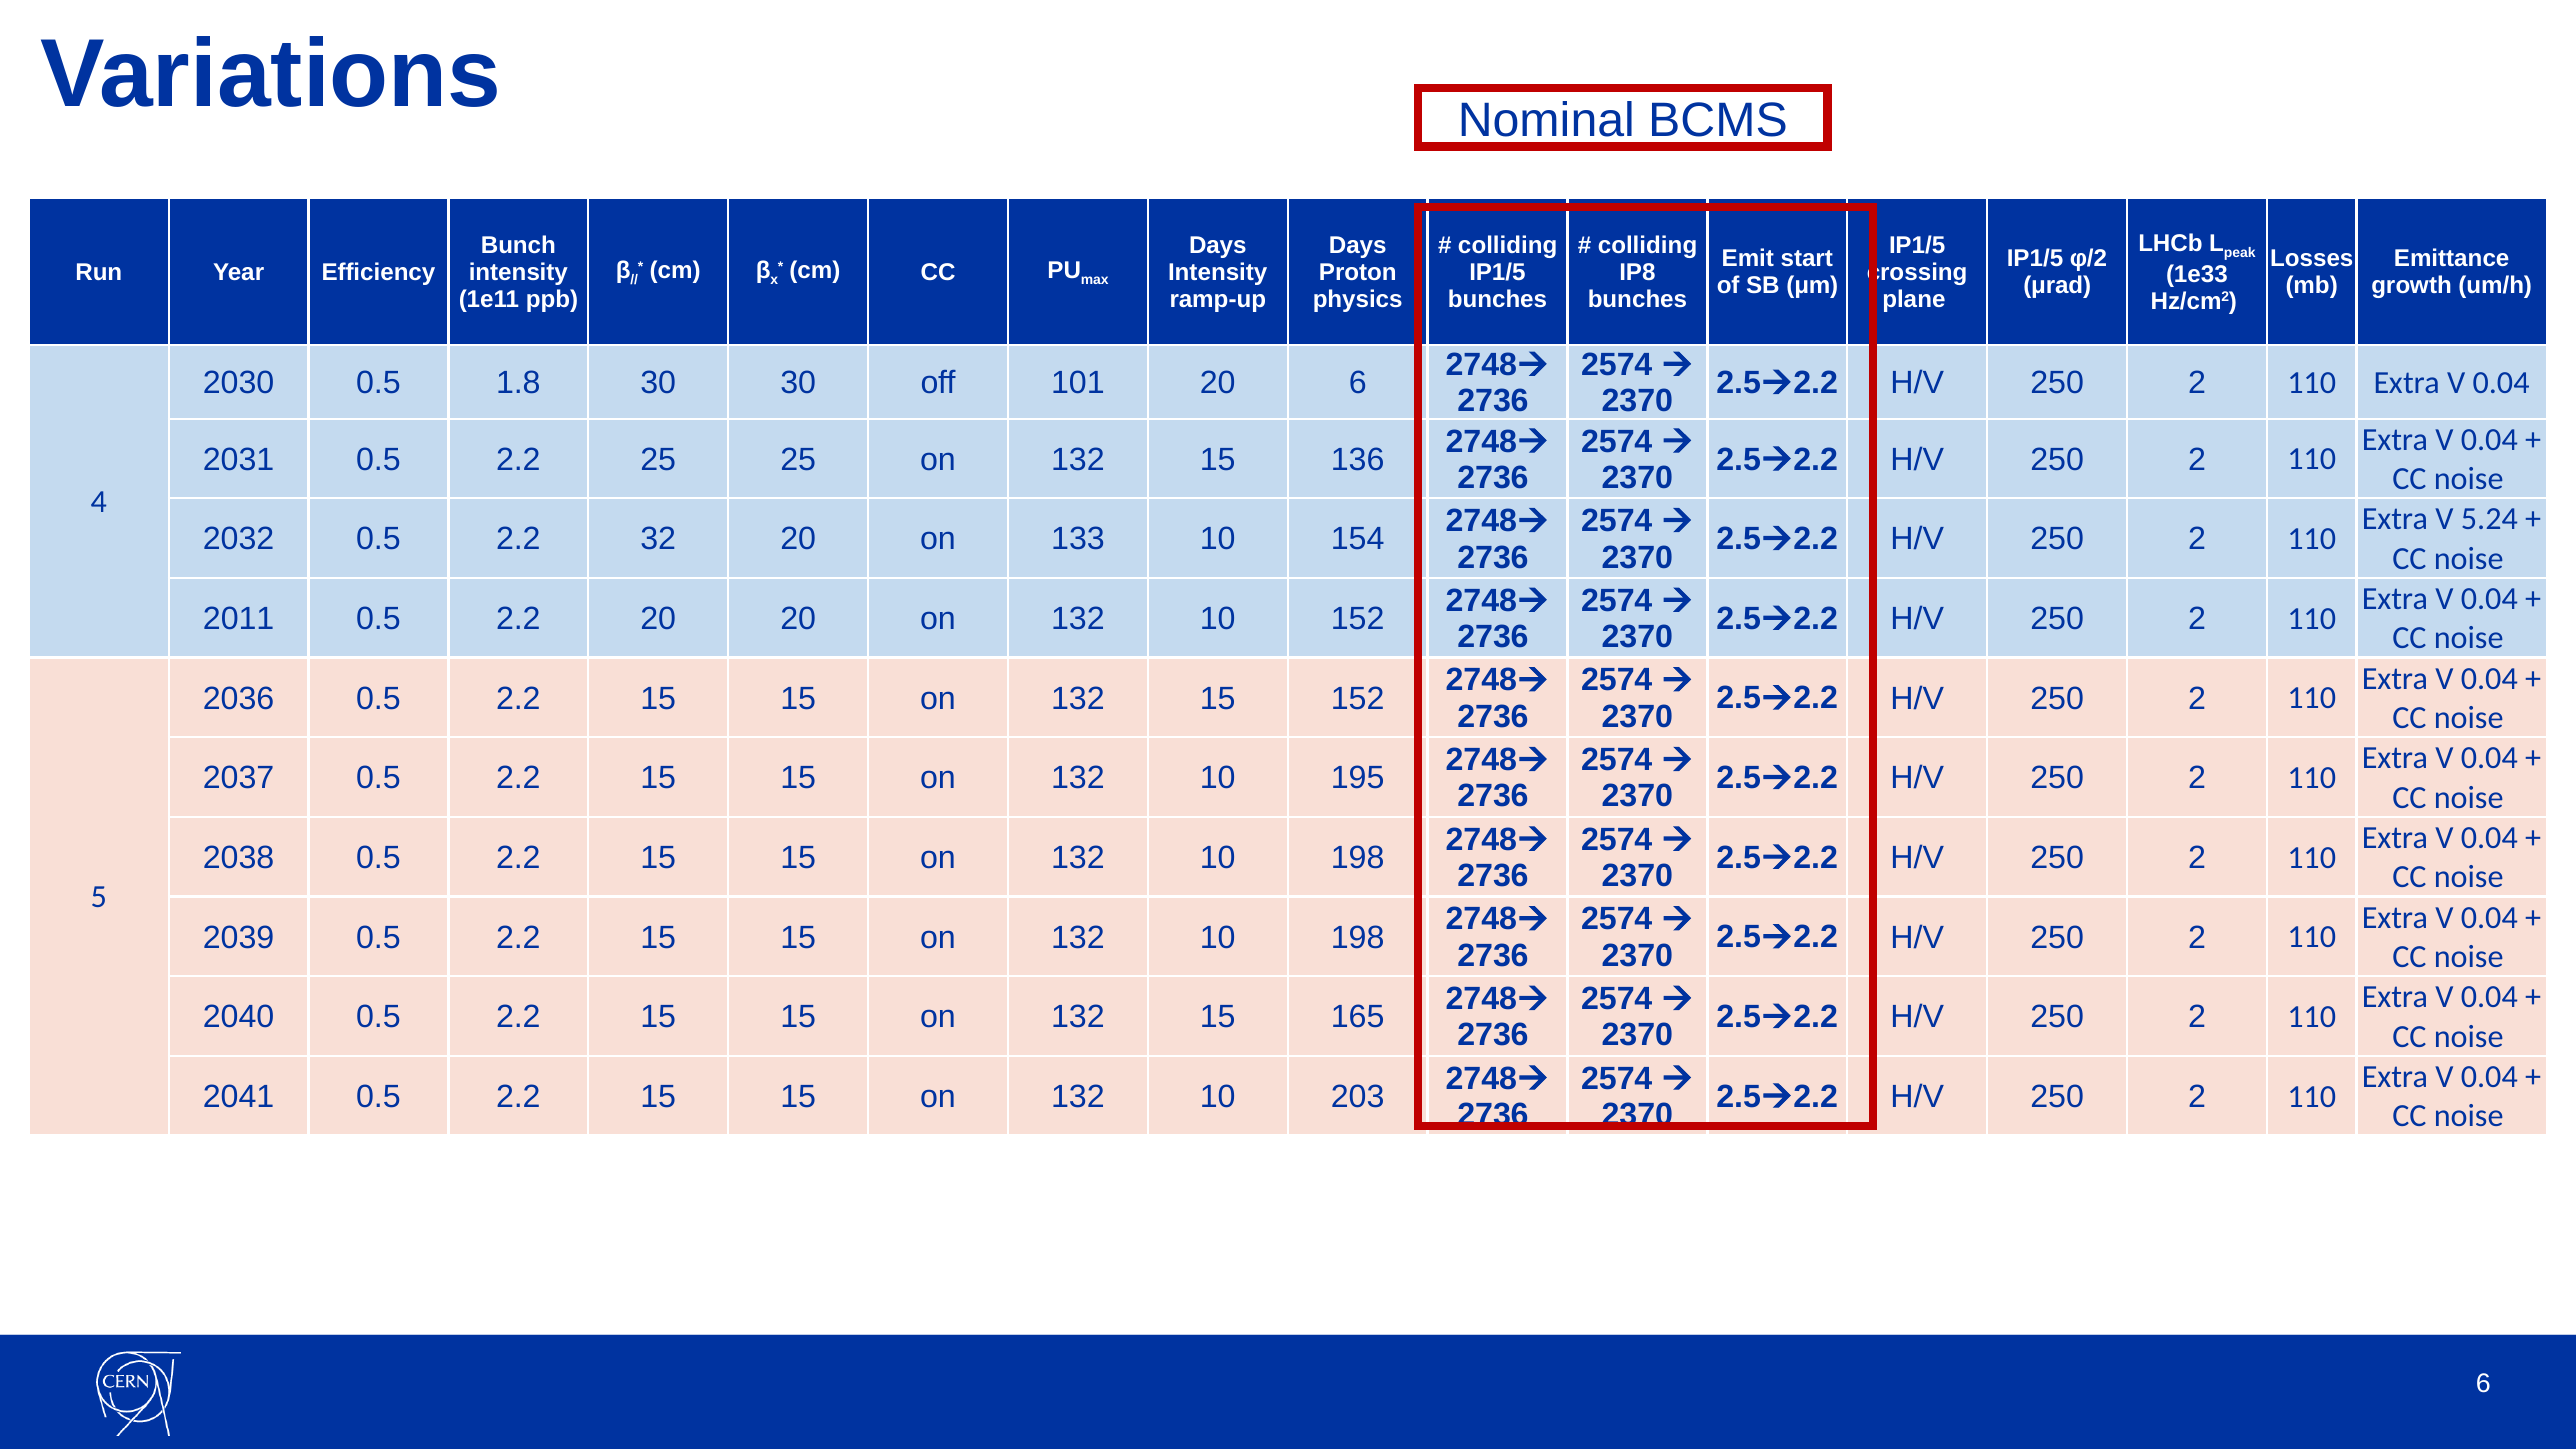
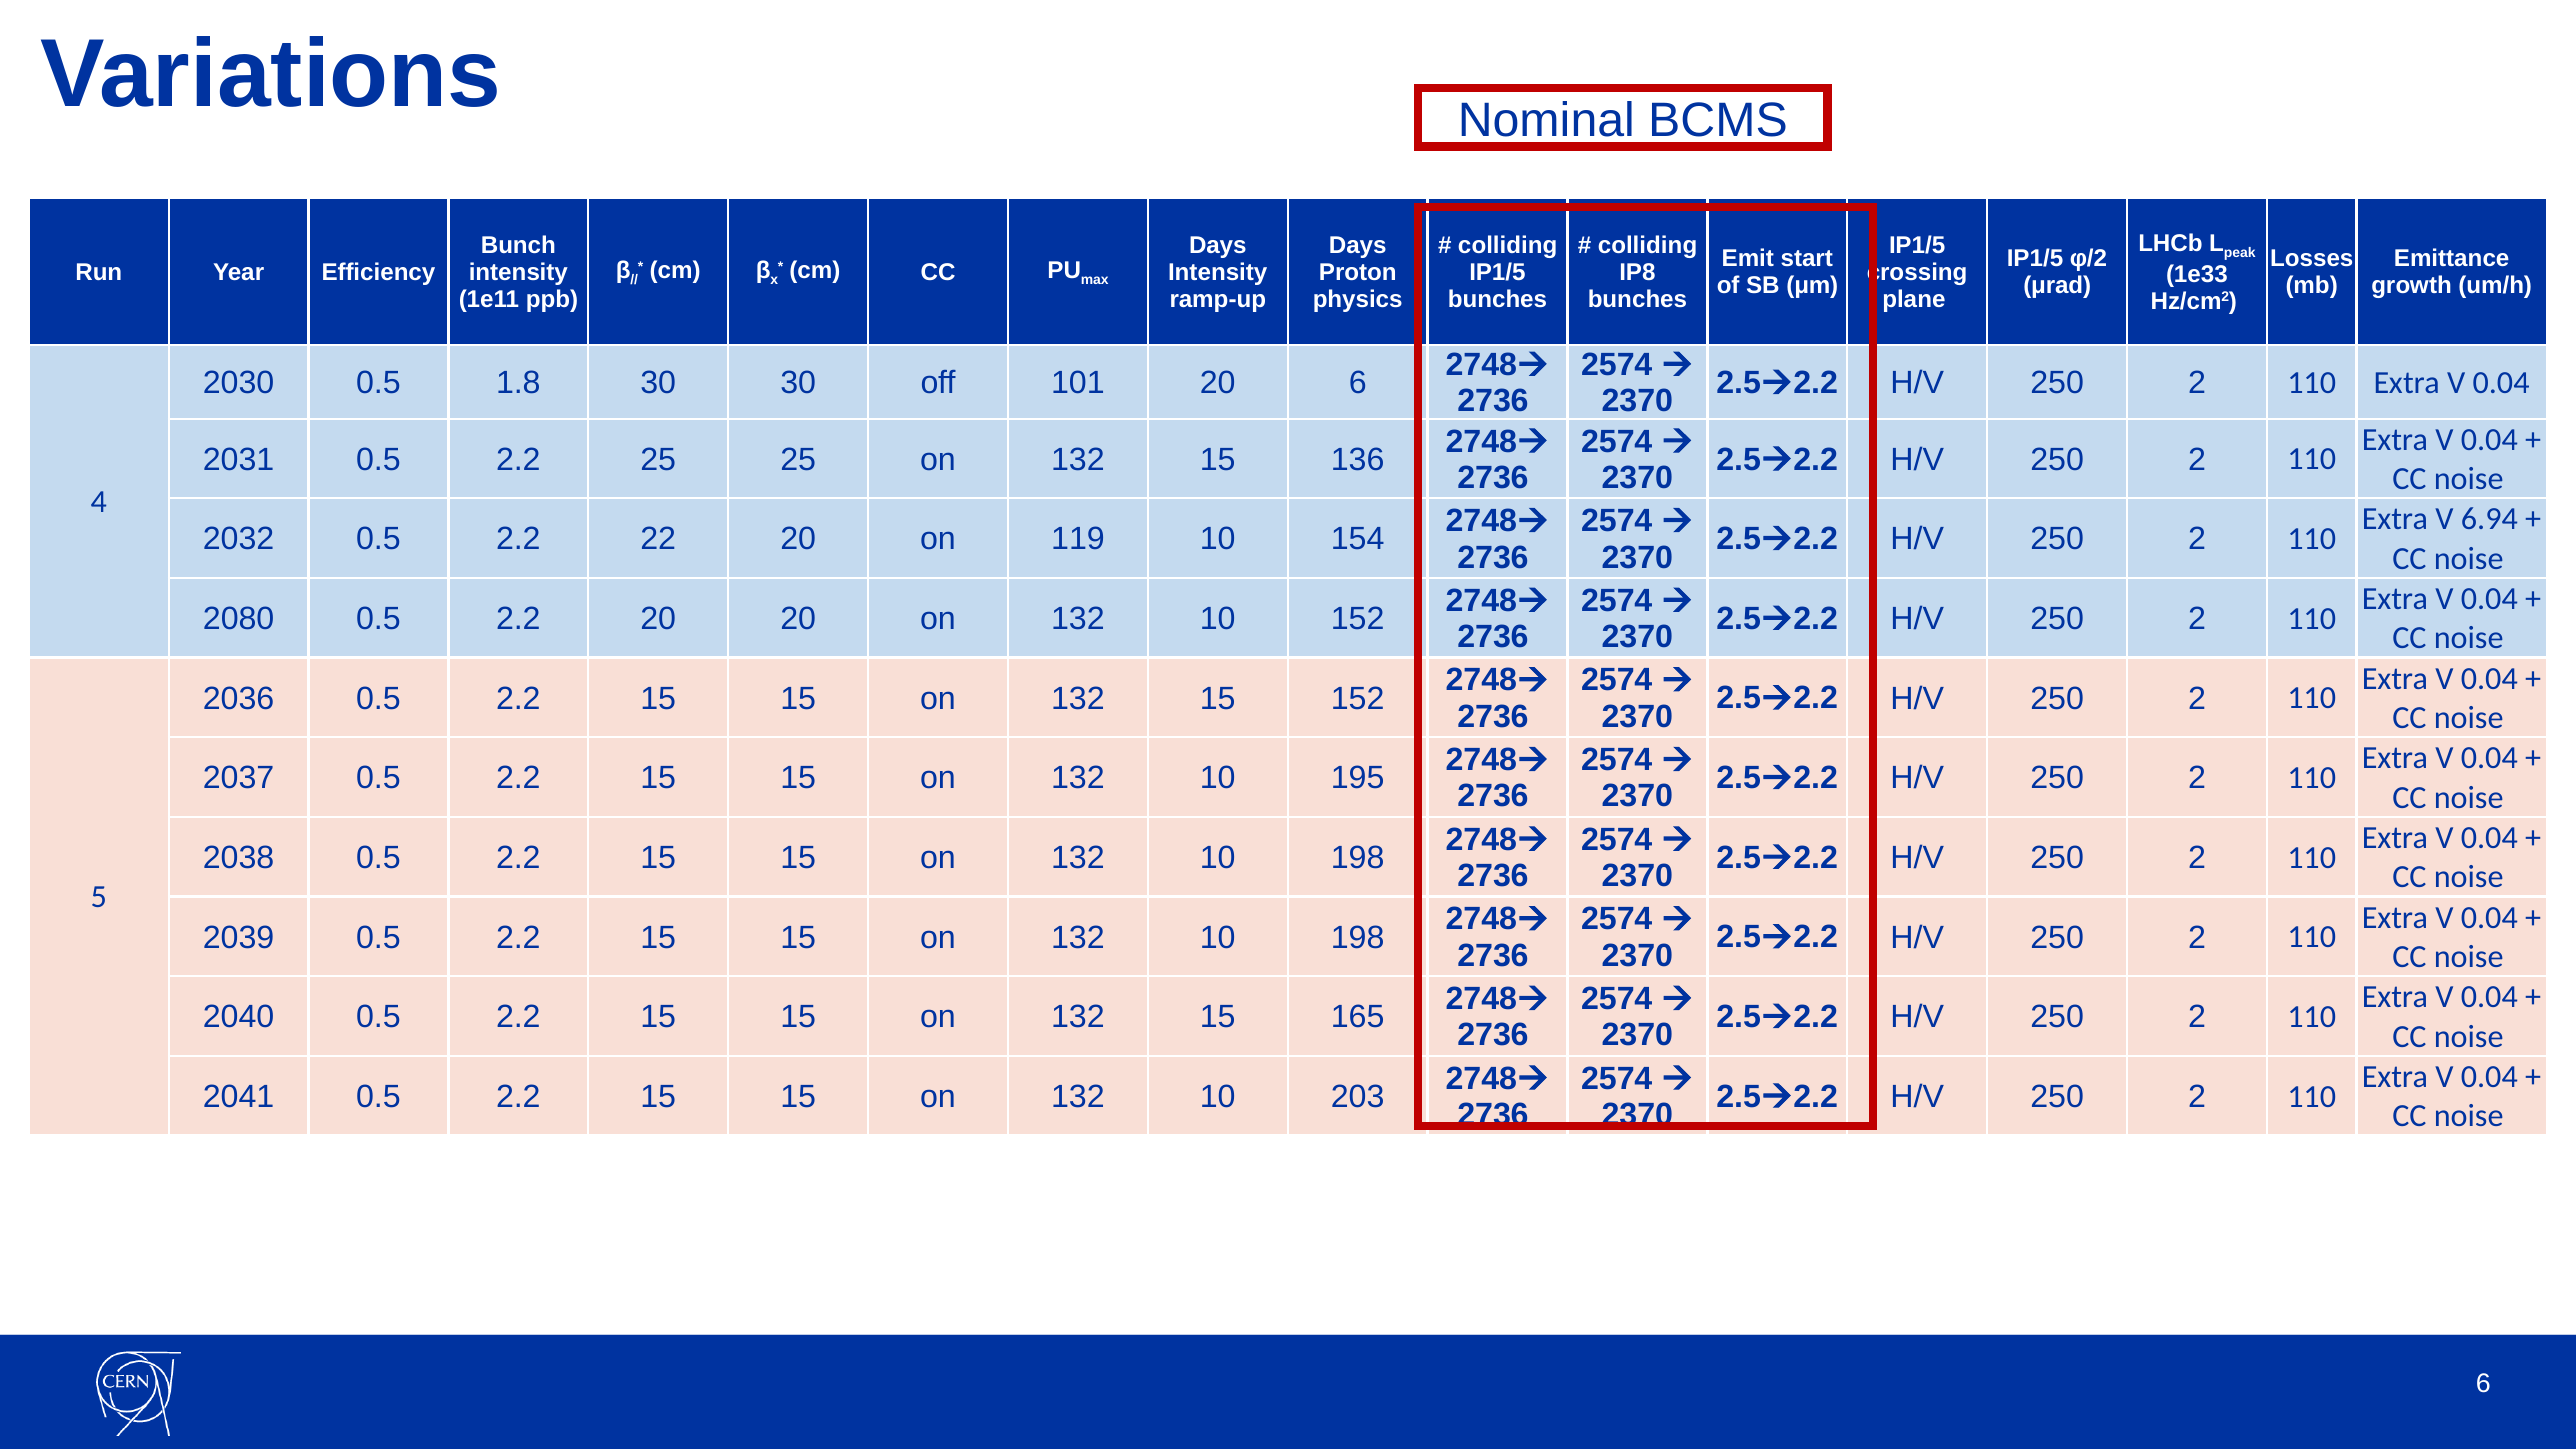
5.24: 5.24 -> 6.94 (2489, 519)
32: 32 -> 22 (658, 539)
133: 133 -> 119 (1078, 539)
2011: 2011 -> 2080 (239, 619)
